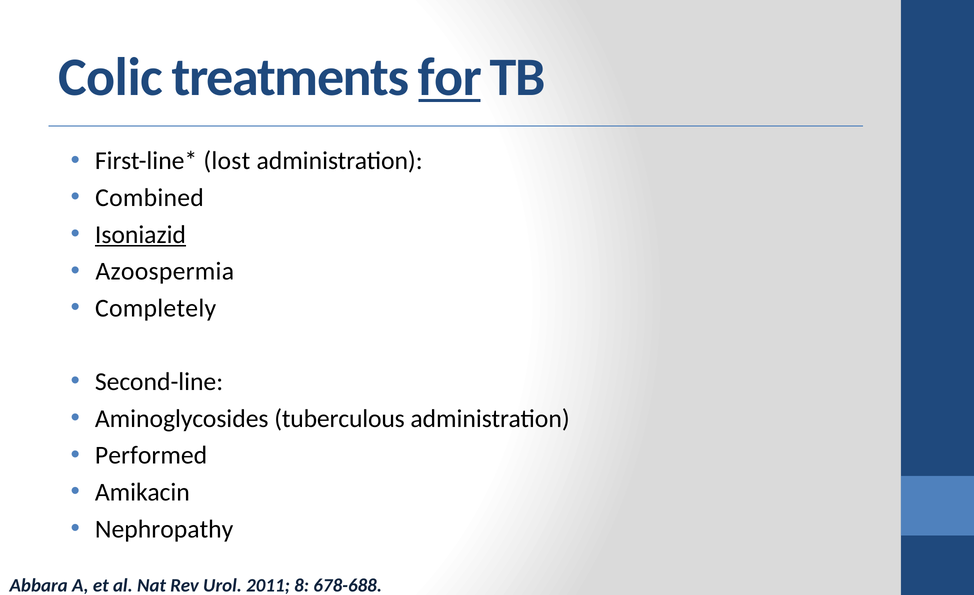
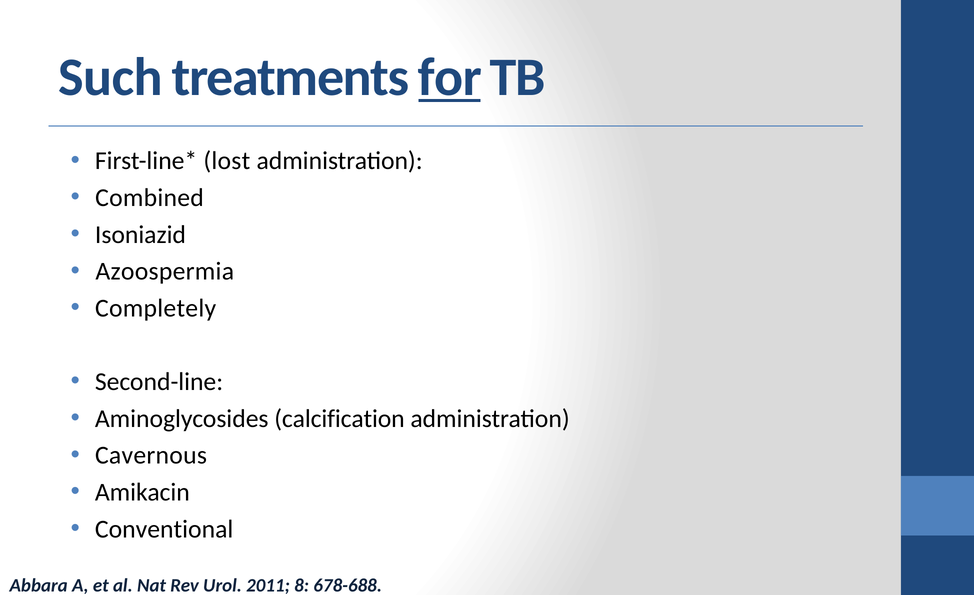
Colic: Colic -> Such (111, 77)
Isoniazid underline: present -> none (140, 234)
tuberculous: tuberculous -> calcification (340, 418)
Performed: Performed -> Cavernous (151, 455)
Nephropathy: Nephropathy -> Conventional (164, 529)
